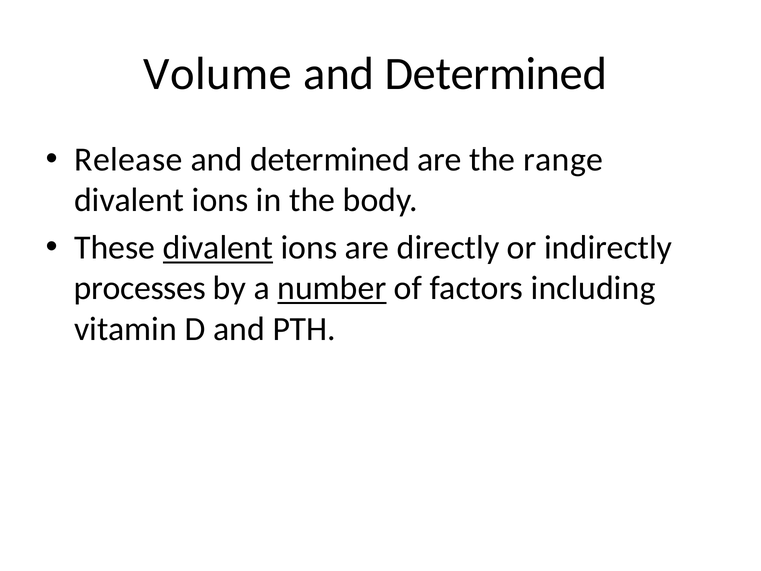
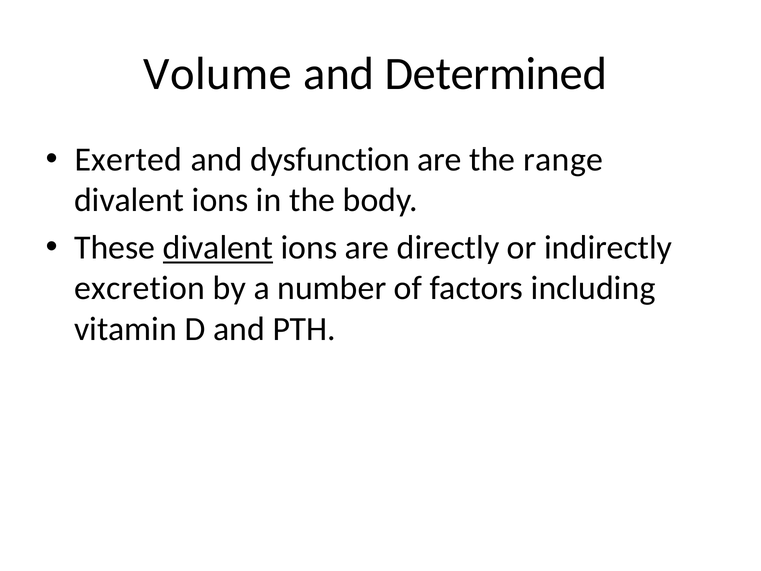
Release: Release -> Exerted (128, 160)
determined: determined -> dysfunction (330, 160)
processes: processes -> excretion (140, 288)
number underline: present -> none (332, 288)
